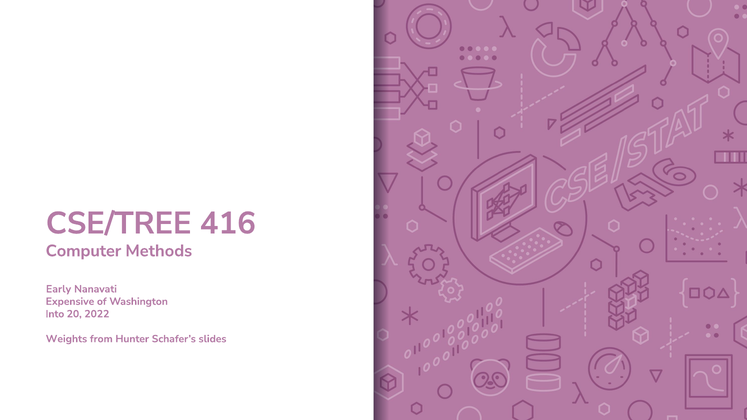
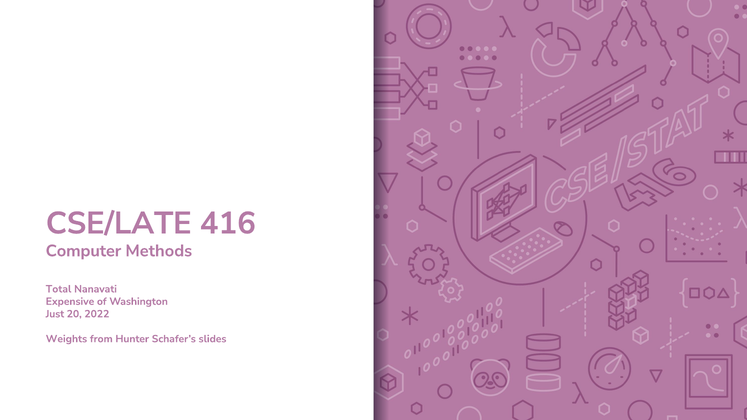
CSE/TREE: CSE/TREE -> CSE/LATE (119, 223)
Early: Early -> Total (59, 289)
Into: Into -> Just (55, 314)
